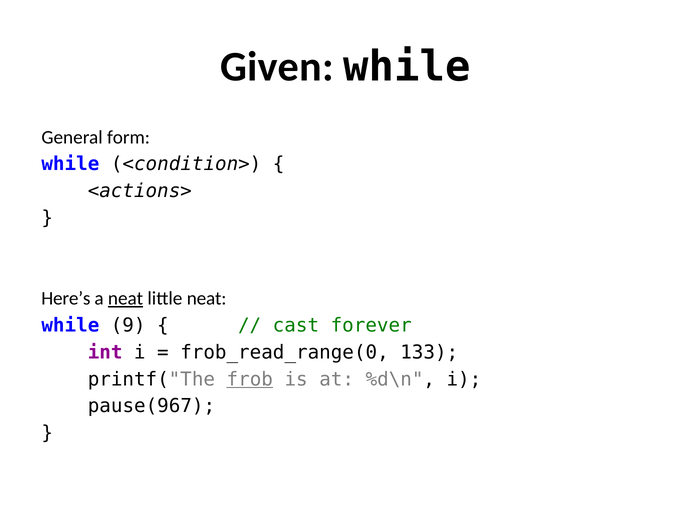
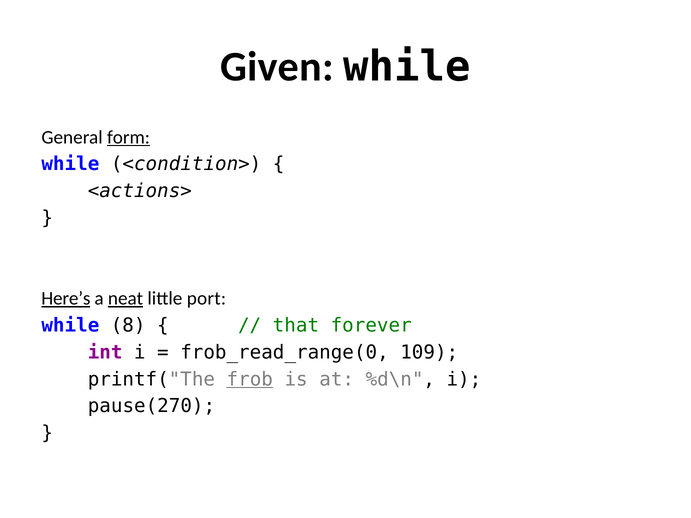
form underline: none -> present (128, 137)
Here’s underline: none -> present (66, 299)
little neat: neat -> port (206, 299)
9: 9 -> 8 (128, 326)
cast: cast -> that (296, 326)
133: 133 -> 109 (429, 353)
pause(967: pause(967 -> pause(270 (151, 406)
